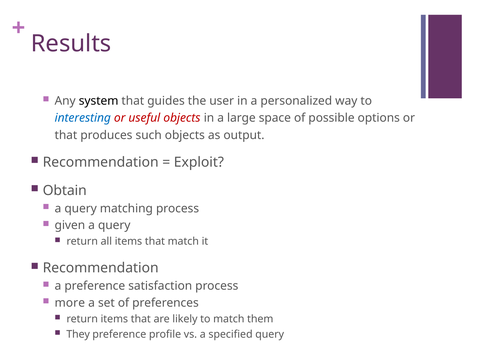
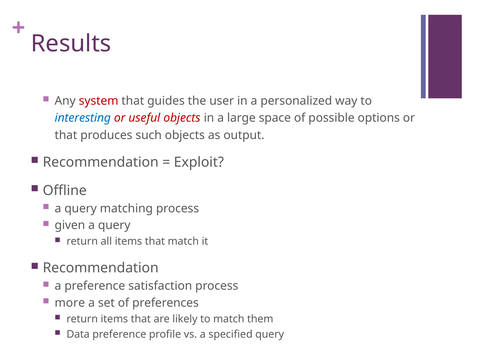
system colour: black -> red (99, 101)
Obtain: Obtain -> Offline (65, 190)
They: They -> Data (78, 334)
